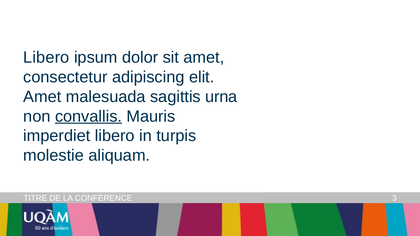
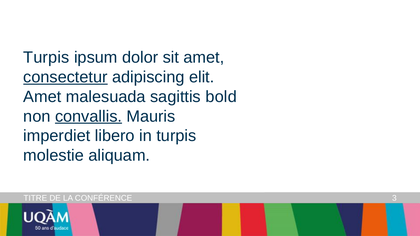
Libero: Libero -> Turpis (46, 58)
consectetur underline: none -> present (65, 77)
urna: urna -> bold (221, 97)
